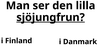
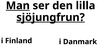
Man underline: none -> present (18, 6)
